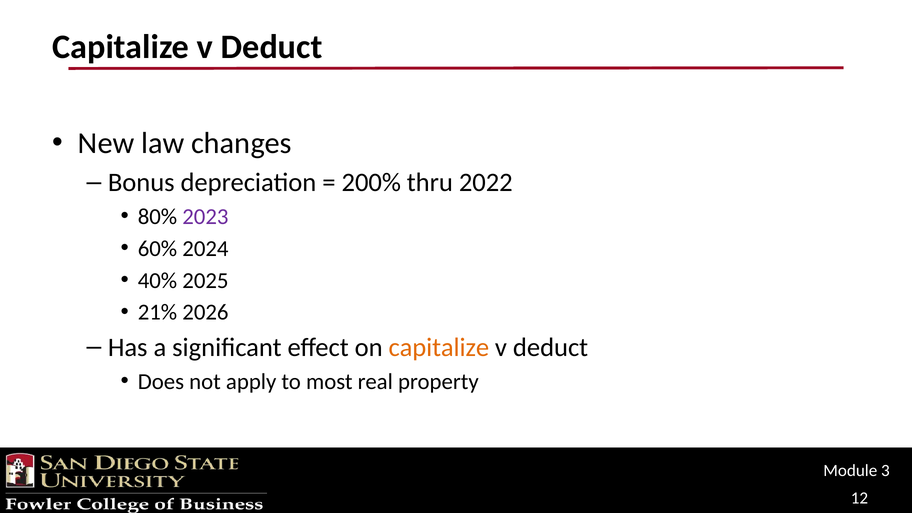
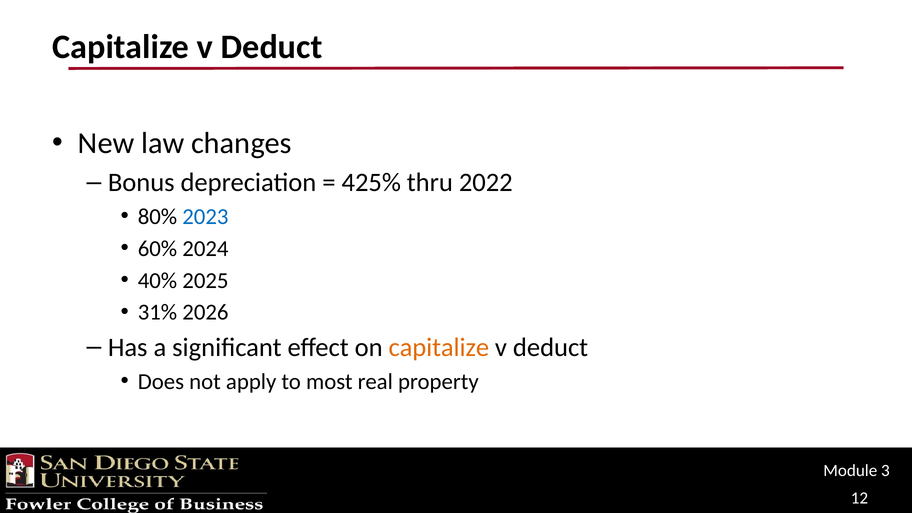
200%: 200% -> 425% (371, 183)
2023 colour: purple -> blue (205, 217)
21%: 21% -> 31% (157, 312)
